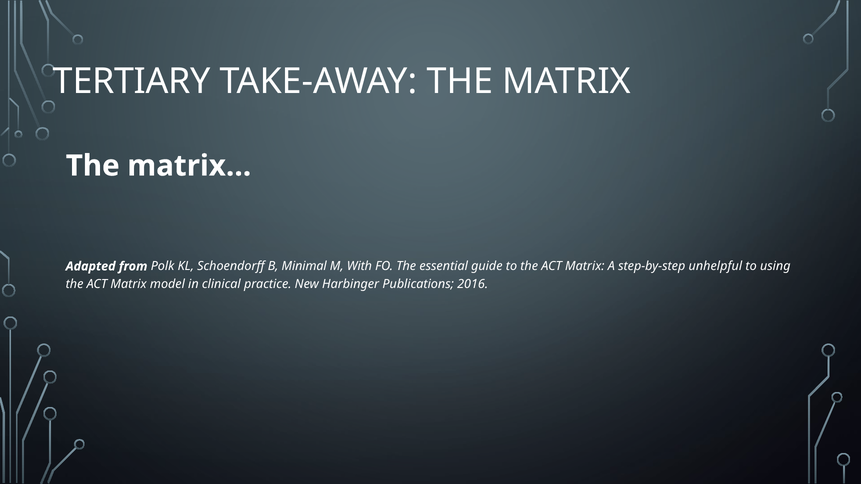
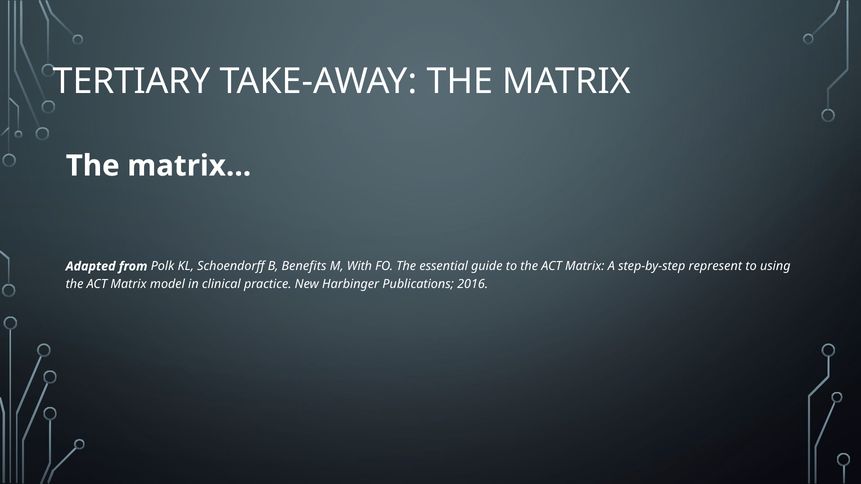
Minimal: Minimal -> Benefits (304, 266)
unhelpful: unhelpful -> represent (715, 266)
